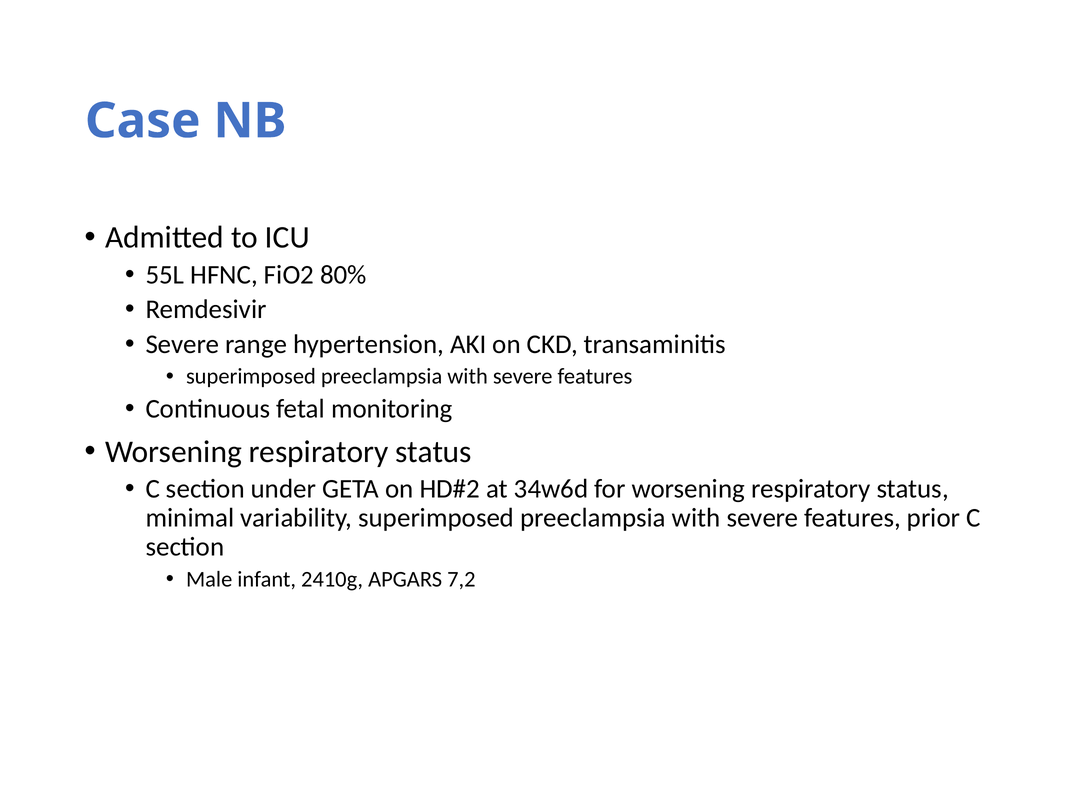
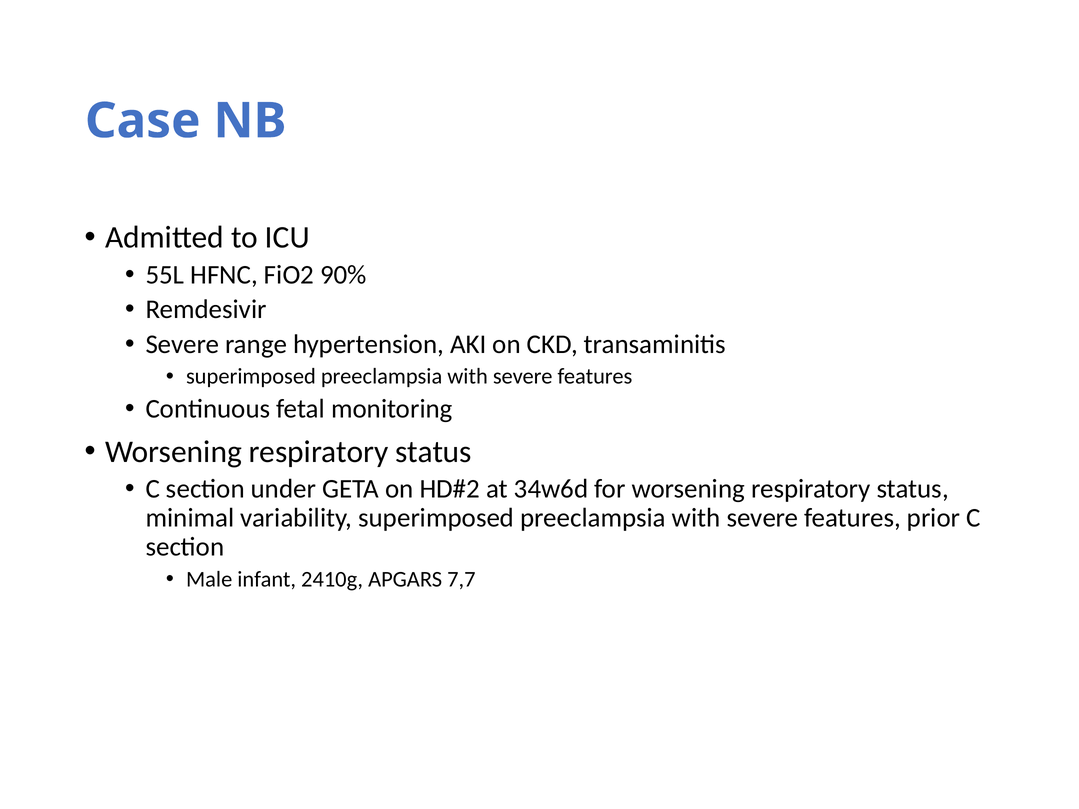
80%: 80% -> 90% (343, 275)
7,2: 7,2 -> 7,7 (461, 580)
